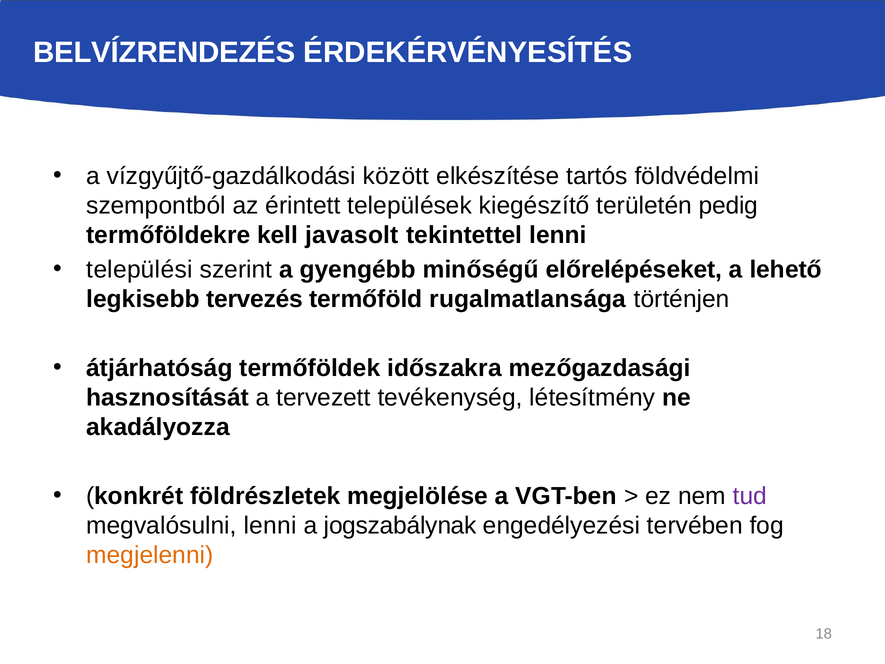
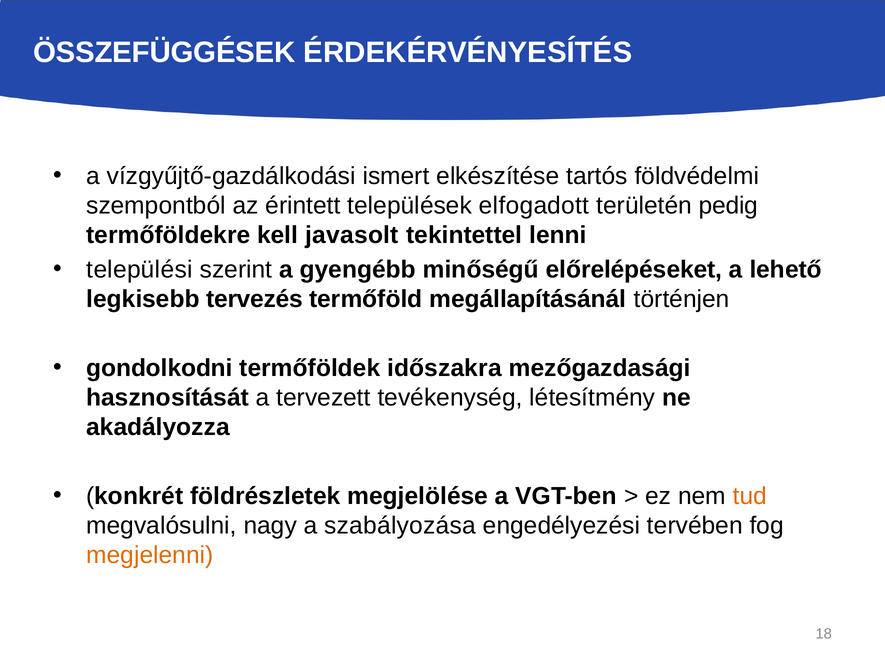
BELVÍZRENDEZÉS: BELVÍZRENDEZÉS -> ÖSSZEFÜGGÉSEK (164, 52)
között: között -> ismert (396, 176)
kiegészítő: kiegészítő -> elfogadott (534, 205)
rugalmatlansága: rugalmatlansága -> megállapításánál (528, 299)
átjárhatóság: átjárhatóság -> gondolkodni (160, 368)
tud colour: purple -> orange (750, 496)
megvalósulni lenni: lenni -> nagy (270, 525)
jogszabálynak: jogszabálynak -> szabályozása (400, 525)
